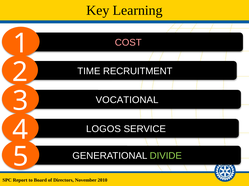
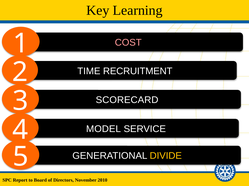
VOCATIONAL: VOCATIONAL -> SCORECARD (127, 100)
LOGOS: LOGOS -> MODEL (103, 129)
DIVIDE colour: light green -> yellow (166, 156)
